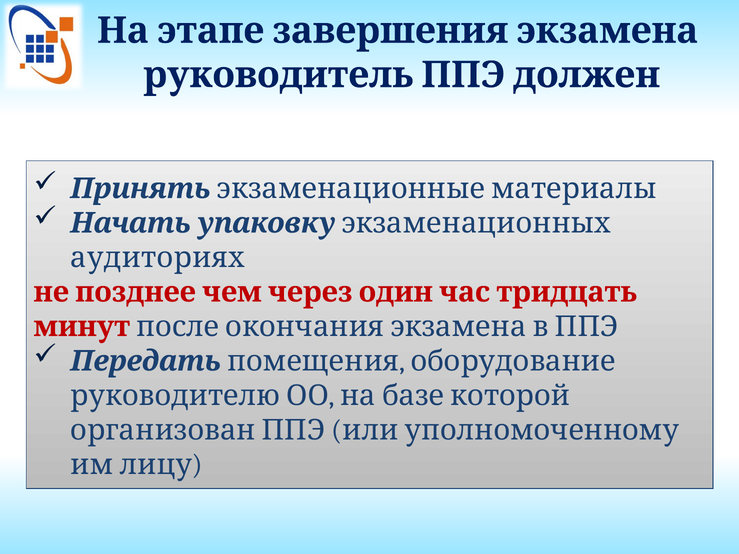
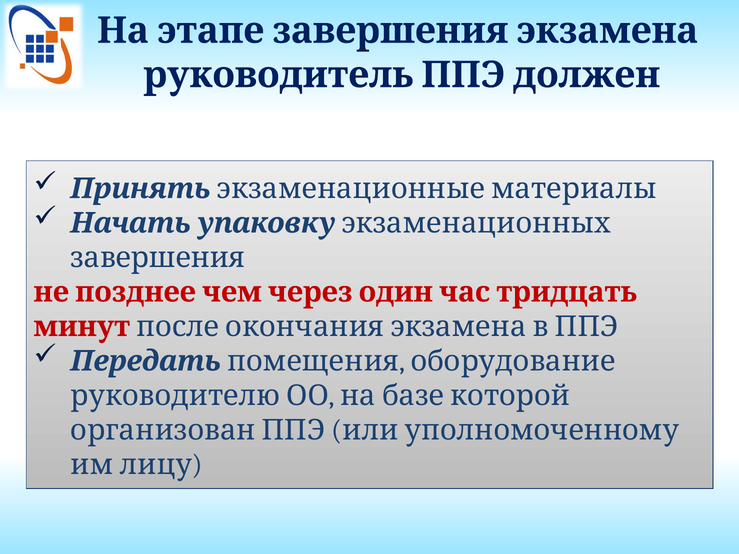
аудиториях: аудиториях -> завершения (158, 258)
